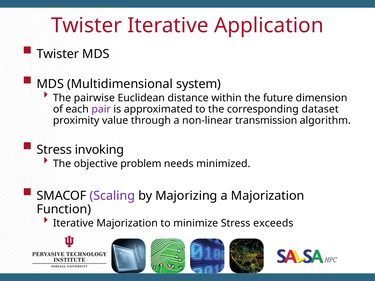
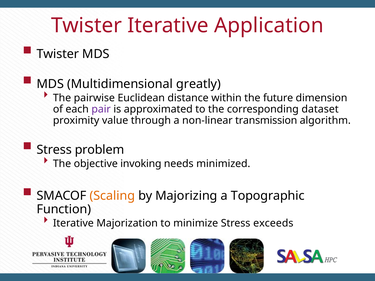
system: system -> greatly (199, 84)
invoking: invoking -> problem (100, 150)
problem: problem -> invoking (141, 164)
Scaling colour: purple -> orange (112, 196)
a Majorization: Majorization -> Topographic (268, 196)
